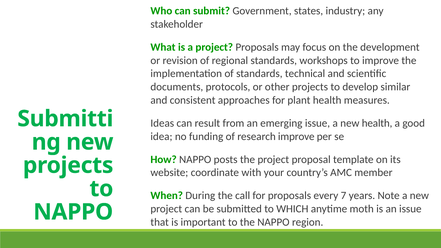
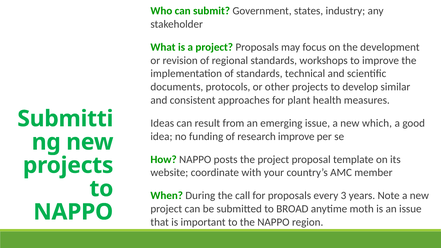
new health: health -> which (377, 123)
7: 7 -> 3 (344, 196)
WHICH: WHICH -> BROAD (292, 209)
